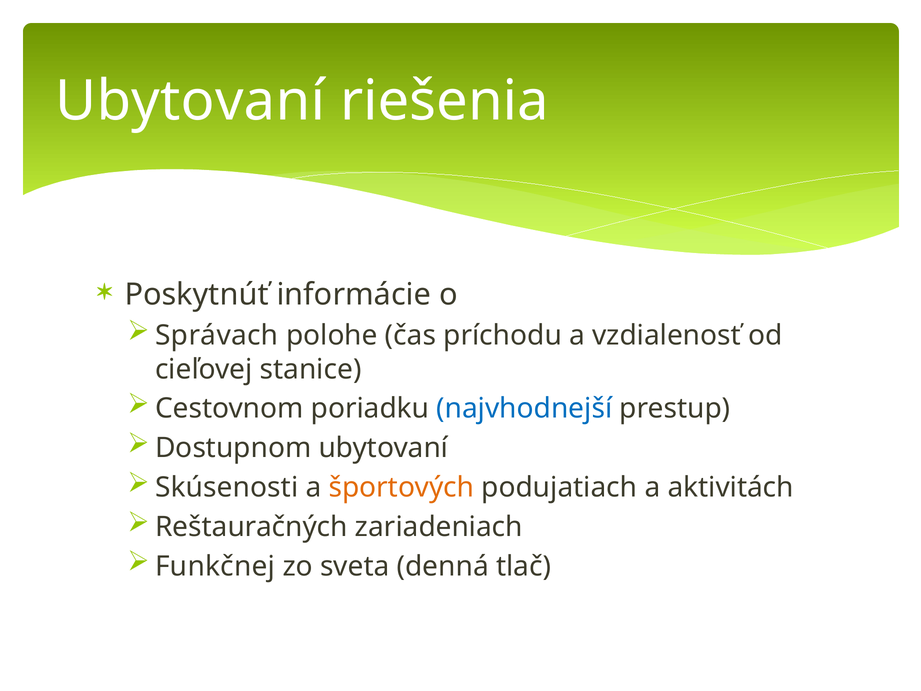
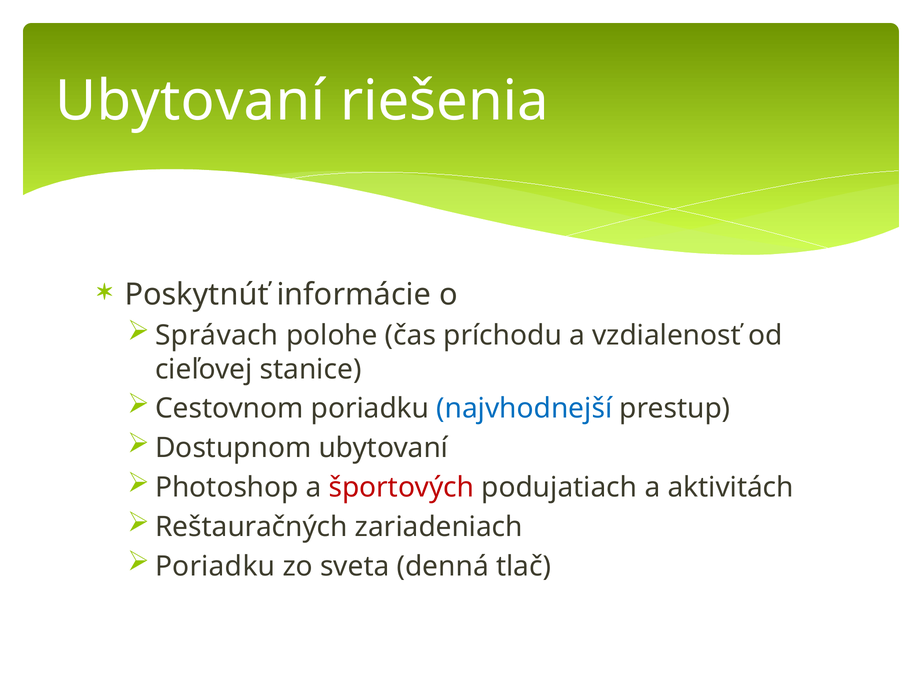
Skúsenosti: Skúsenosti -> Photoshop (227, 487)
športových colour: orange -> red (402, 487)
Funkčnej: Funkčnej -> Poriadku (215, 566)
